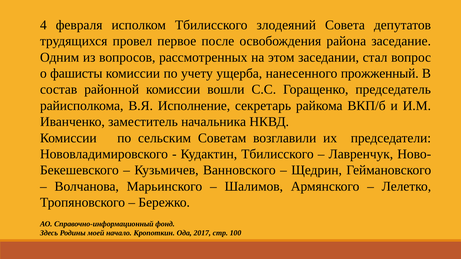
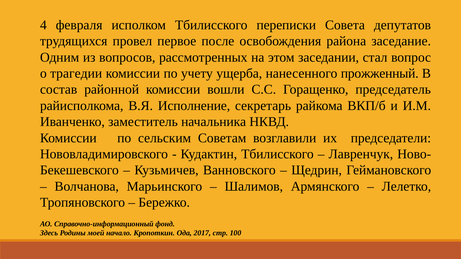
злодеяний: злодеяний -> переписки (286, 25)
фашисты: фашисты -> трагедии (76, 74)
